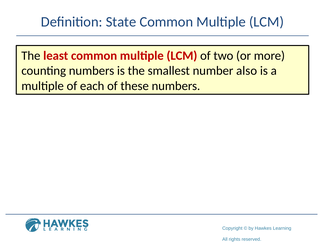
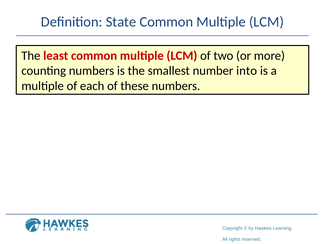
also: also -> into (247, 71)
